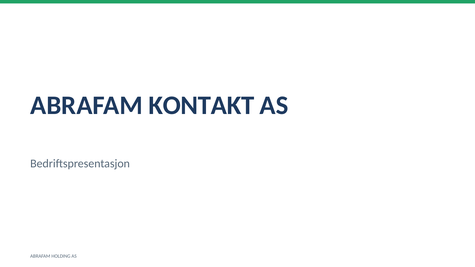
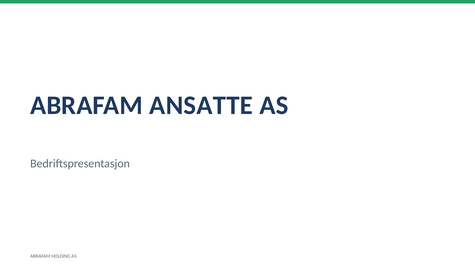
KONTAKT: KONTAKT -> ANSATTE (201, 105)
